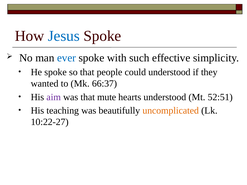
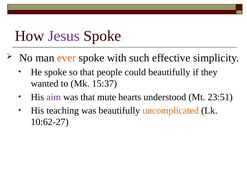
Jesus colour: blue -> purple (64, 36)
ever colour: blue -> orange (67, 58)
could understood: understood -> beautifully (169, 72)
66:37: 66:37 -> 15:37 (104, 84)
52:51: 52:51 -> 23:51 (220, 97)
10:22-27: 10:22-27 -> 10:62-27 (50, 122)
